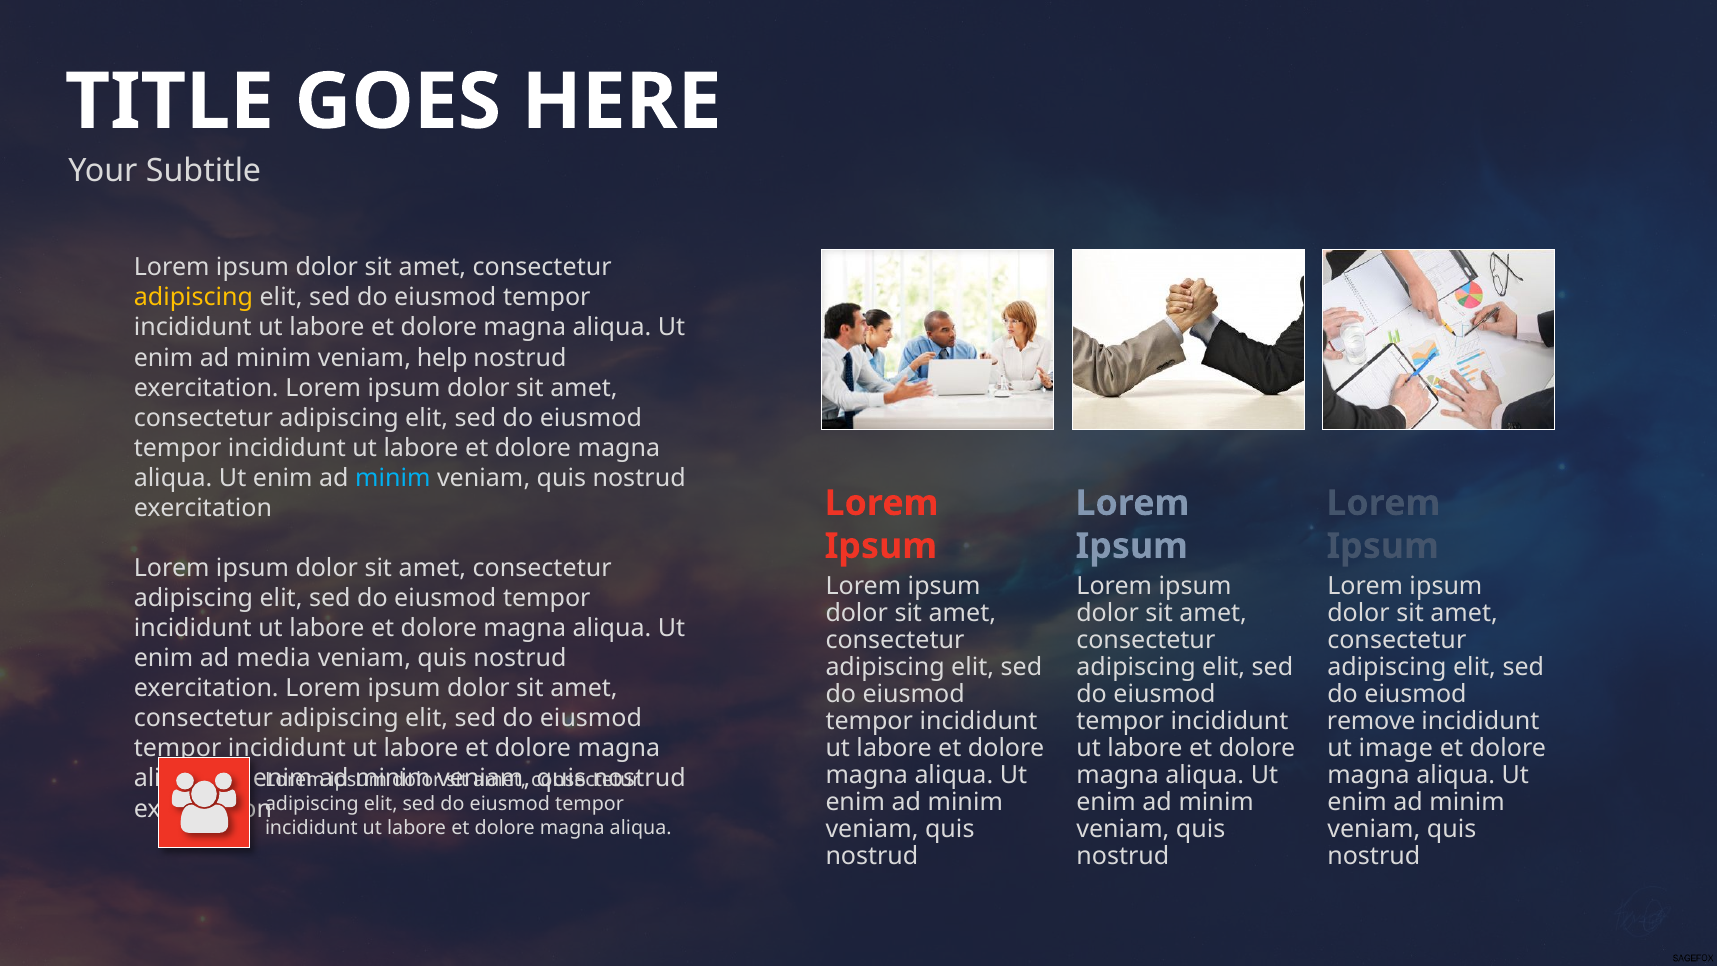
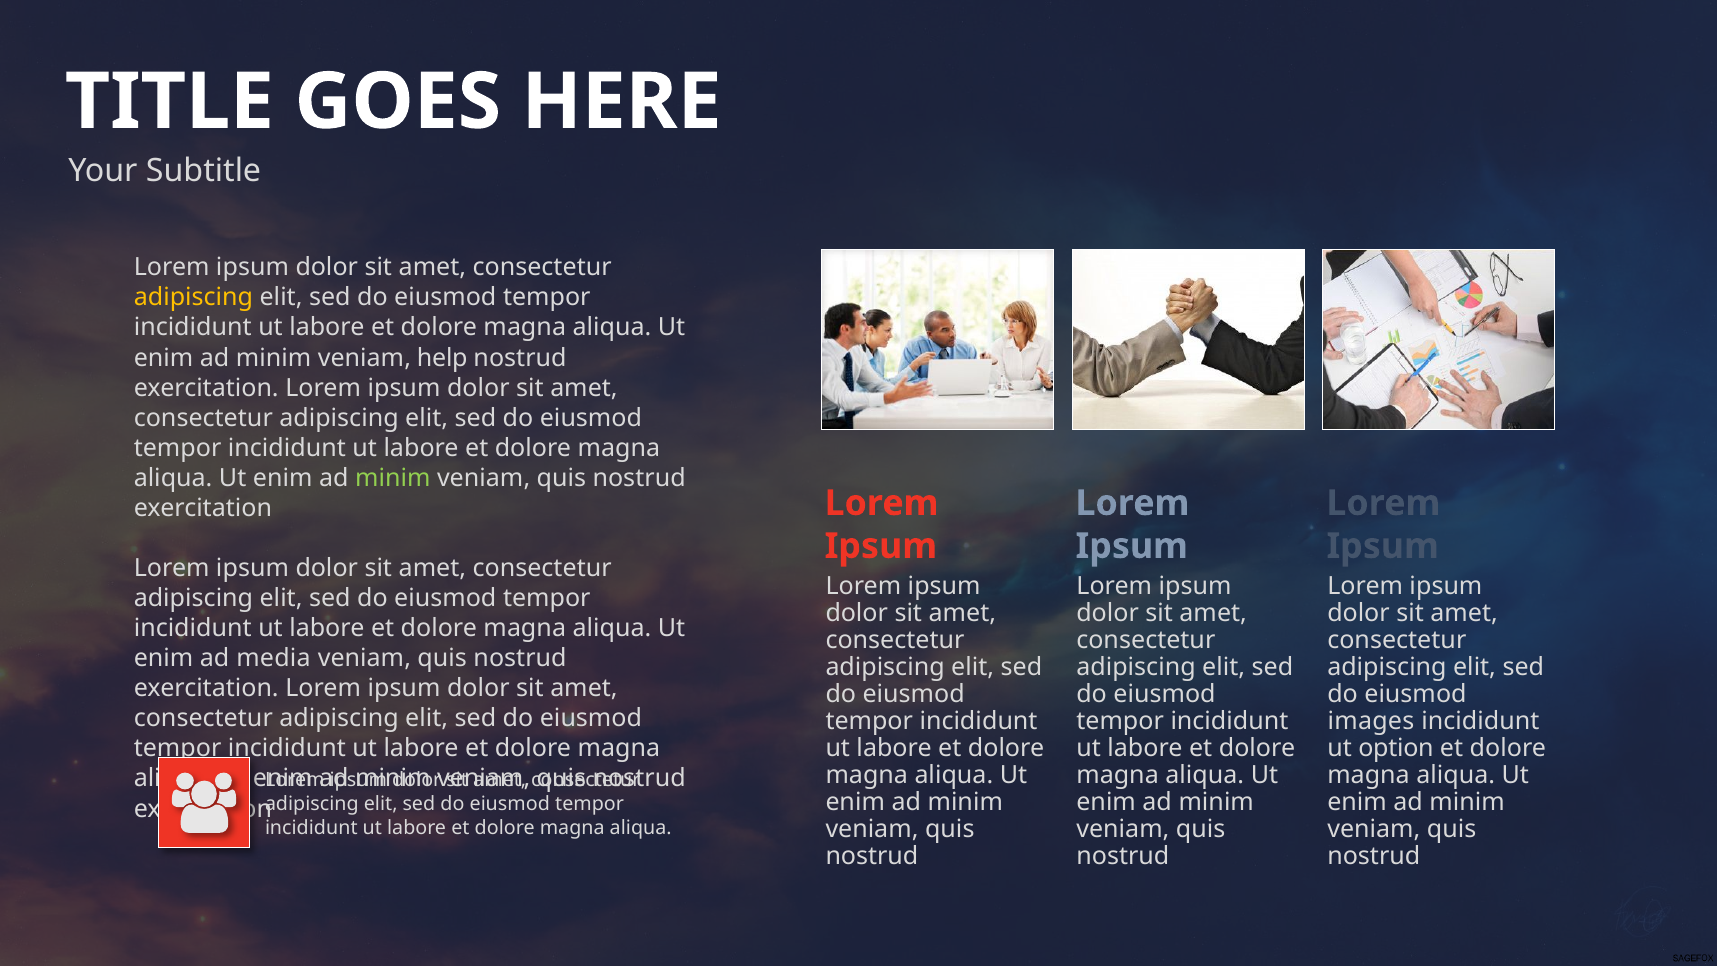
minim colour: light blue -> light green (393, 478)
remove: remove -> images (1371, 721)
image: image -> option (1396, 748)
